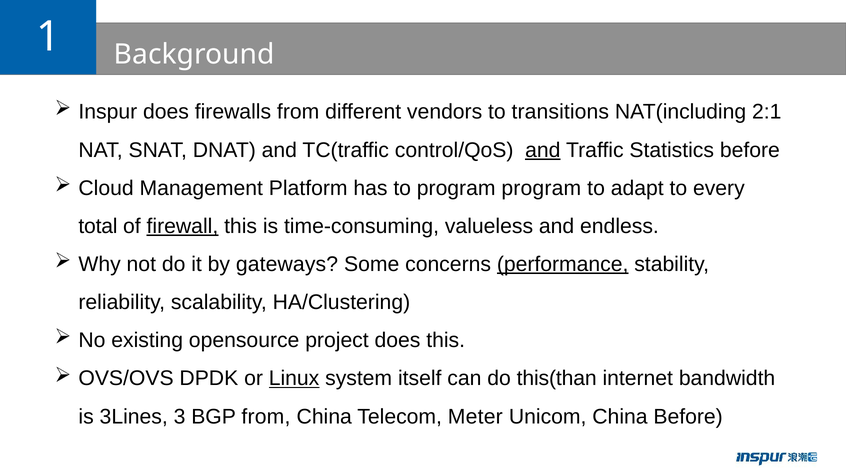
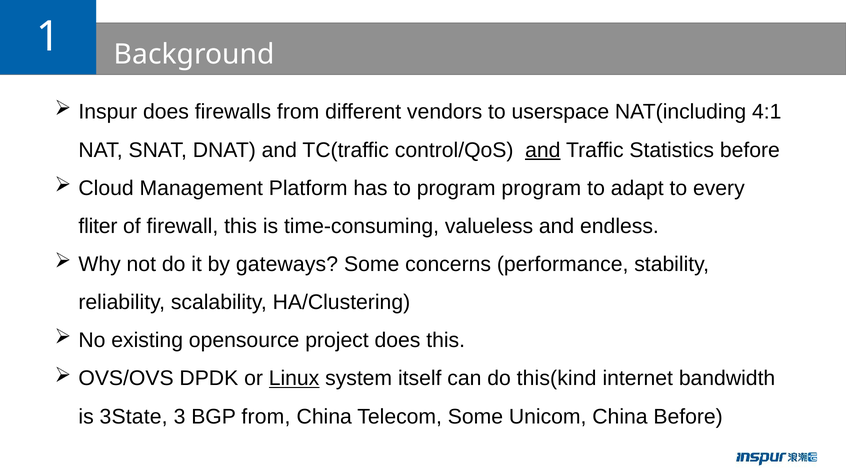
transitions: transitions -> userspace (560, 112)
2:1: 2:1 -> 4:1 (767, 112)
total: total -> fliter (98, 226)
firewall underline: present -> none (182, 226)
performance underline: present -> none (563, 264)
this(than: this(than -> this(kind (557, 378)
3Lines: 3Lines -> 3State (134, 416)
Telecom Meter: Meter -> Some (475, 416)
